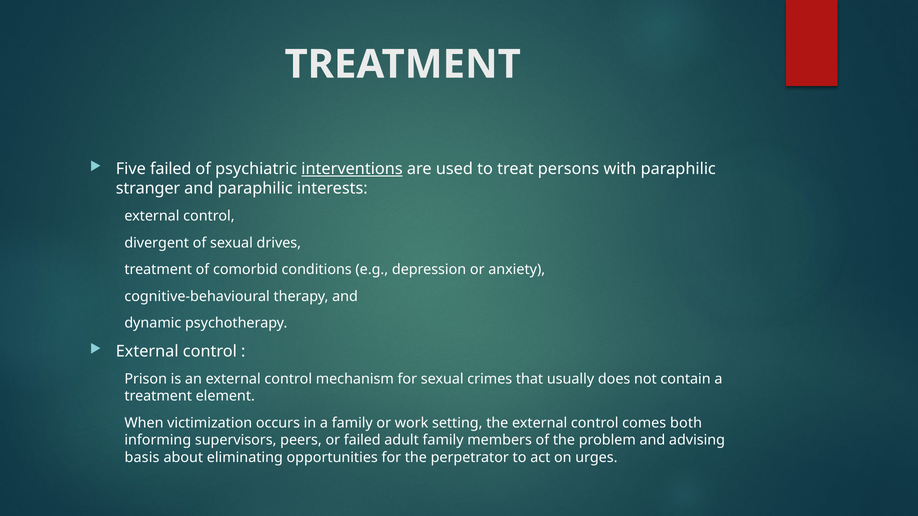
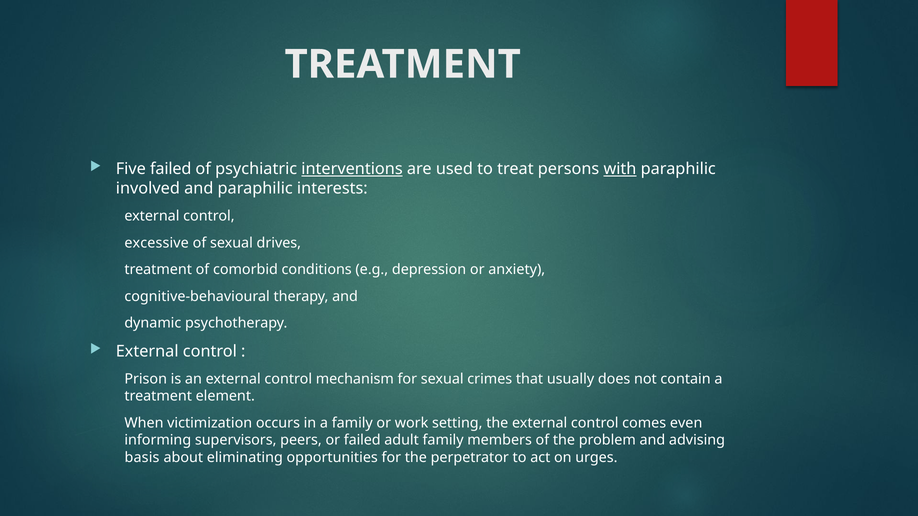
with underline: none -> present (620, 169)
stranger: stranger -> involved (148, 188)
divergent: divergent -> excessive (157, 243)
both: both -> even (686, 423)
